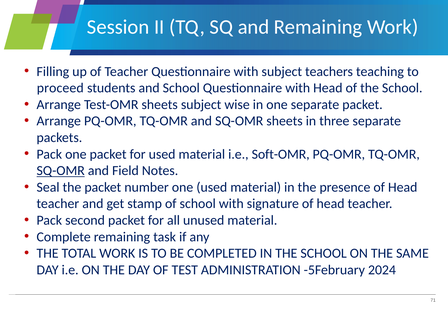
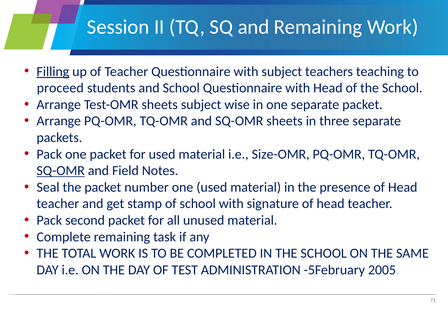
Filling underline: none -> present (53, 72)
Soft-OMR: Soft-OMR -> Size-OMR (281, 154)
2024: 2024 -> 2005 (382, 270)
